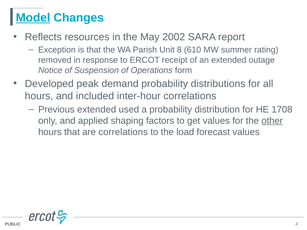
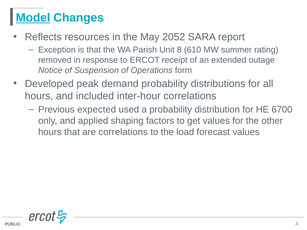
2002: 2002 -> 2052 (174, 37)
Previous extended: extended -> expected (97, 110)
1708: 1708 -> 6700 (282, 110)
other underline: present -> none (272, 121)
